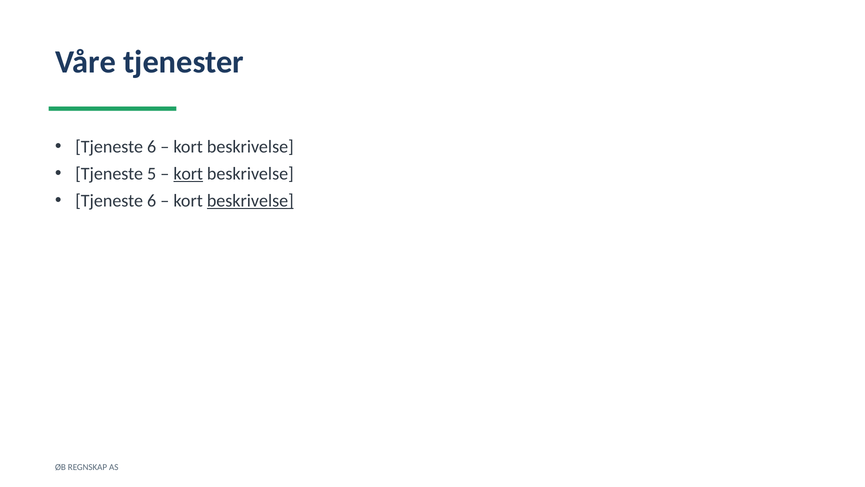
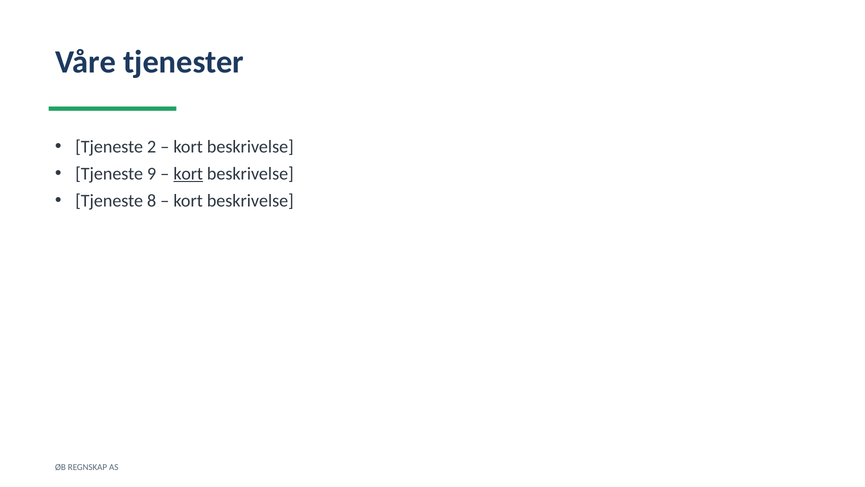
6: 6 -> 2 (152, 147)
5: 5 -> 9 (152, 174)
6: 6 -> 8 (152, 201)
beskrivelse underline: present -> none (250, 201)
